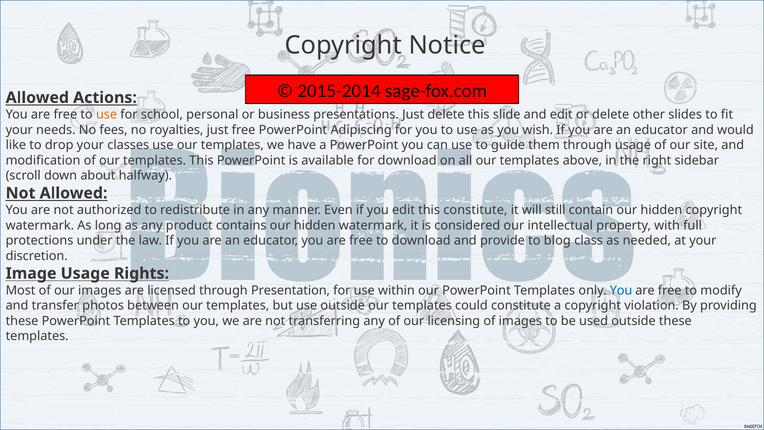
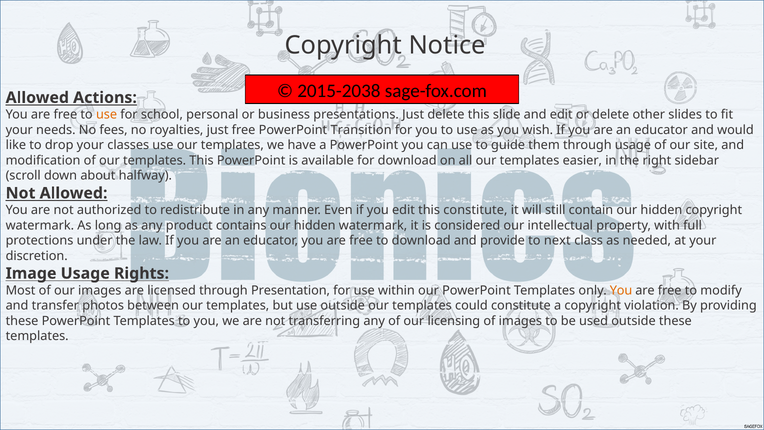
2015-2014: 2015-2014 -> 2015-2038 (339, 91)
Adipiscing: Adipiscing -> Transition (361, 130)
above: above -> easier (582, 160)
blog: blog -> next (557, 241)
You colour: blue -> orange (621, 290)
